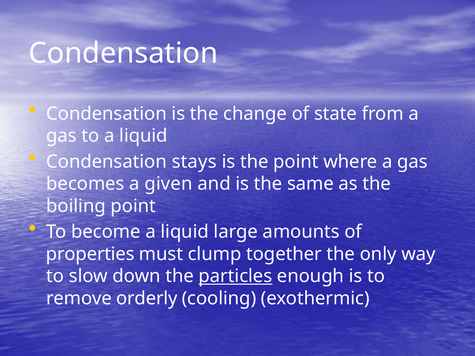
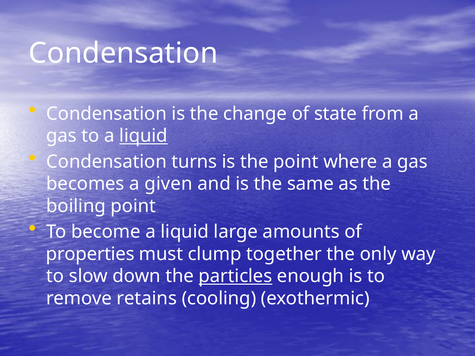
liquid underline: none -> present (143, 136)
stays: stays -> turns (194, 162)
orderly: orderly -> retains (147, 299)
